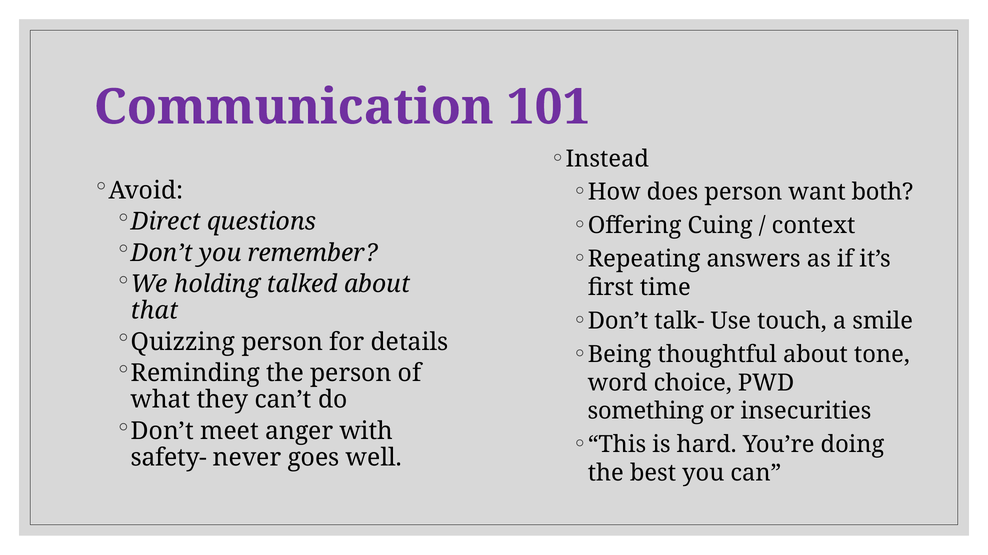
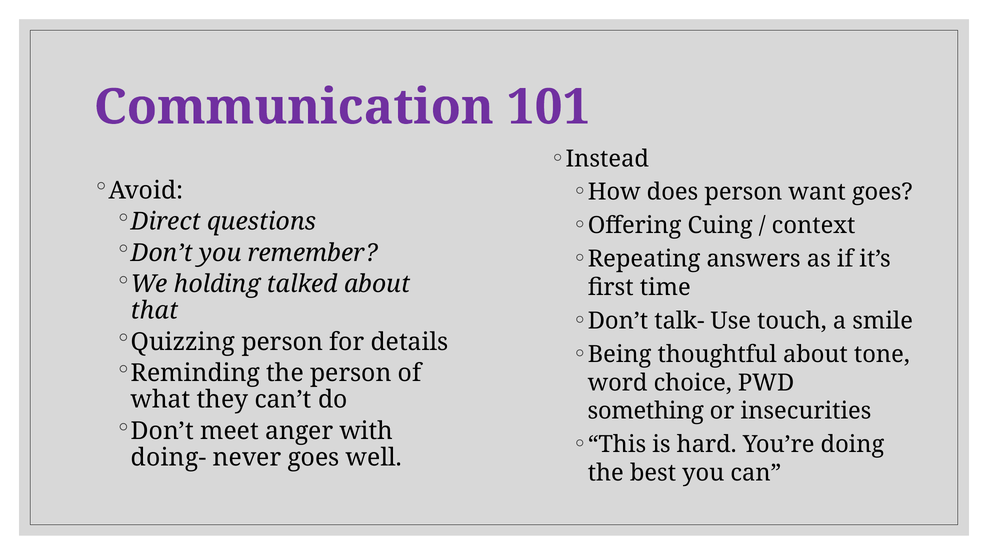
want both: both -> goes (882, 192)
safety-: safety- -> doing- (169, 458)
